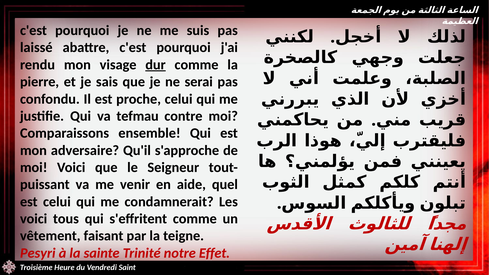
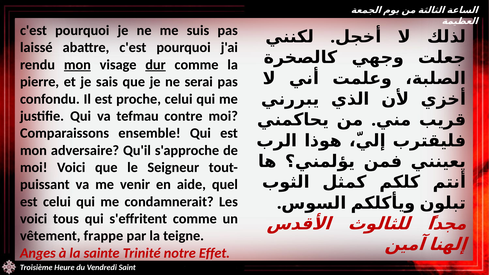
mon underline: none -> present (77, 65)
faisant: faisant -> frappe (103, 236)
Pesyri: Pesyri -> Anges (38, 253)
